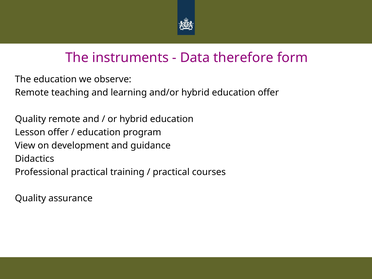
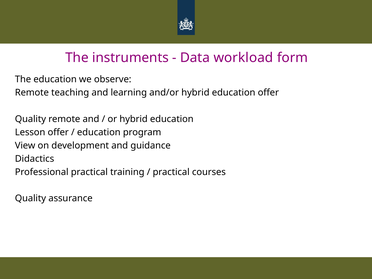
therefore: therefore -> workload (243, 58)
